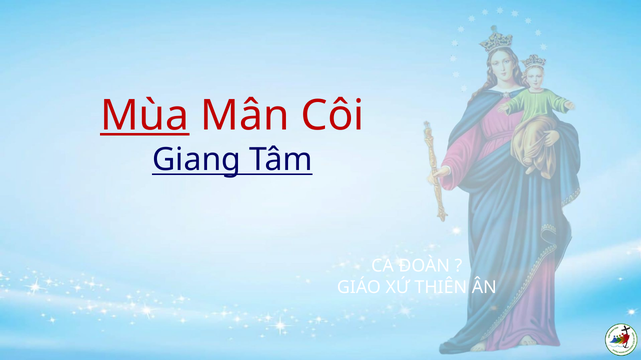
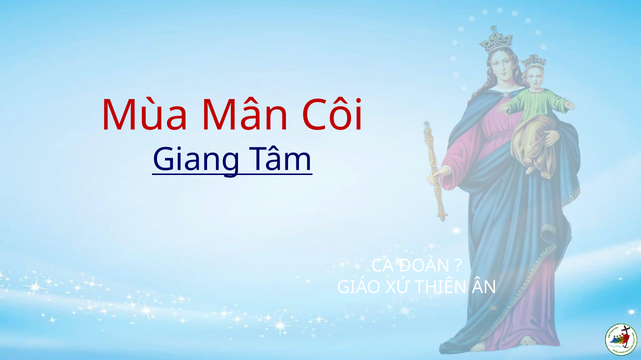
Mùa underline: present -> none (145, 116)
